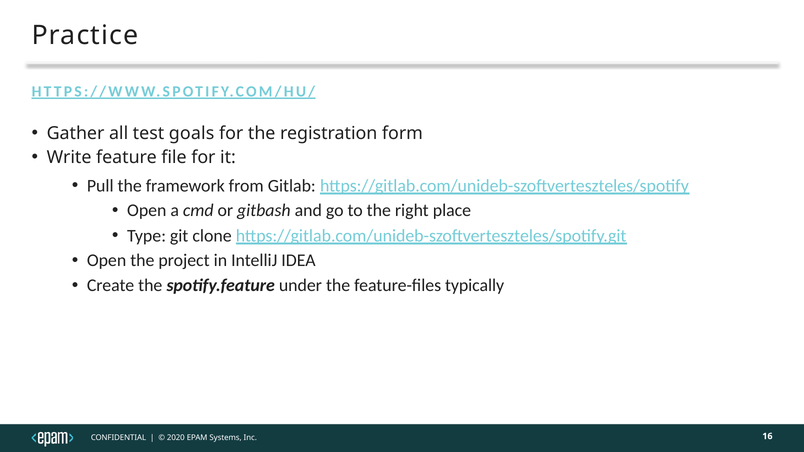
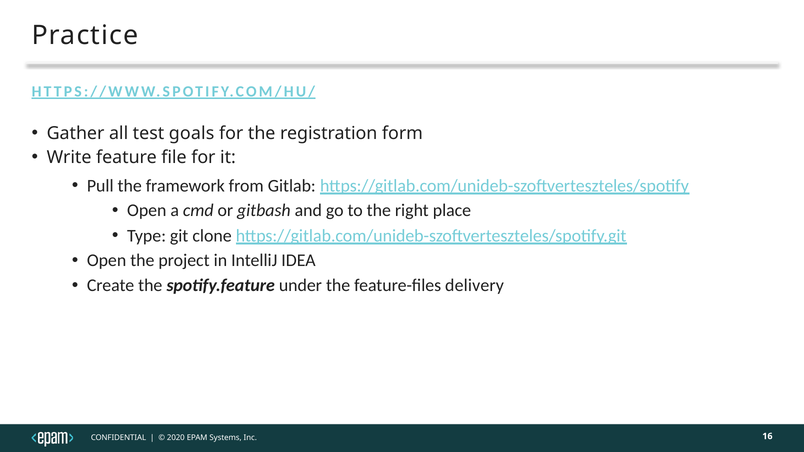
typically: typically -> delivery (474, 286)
